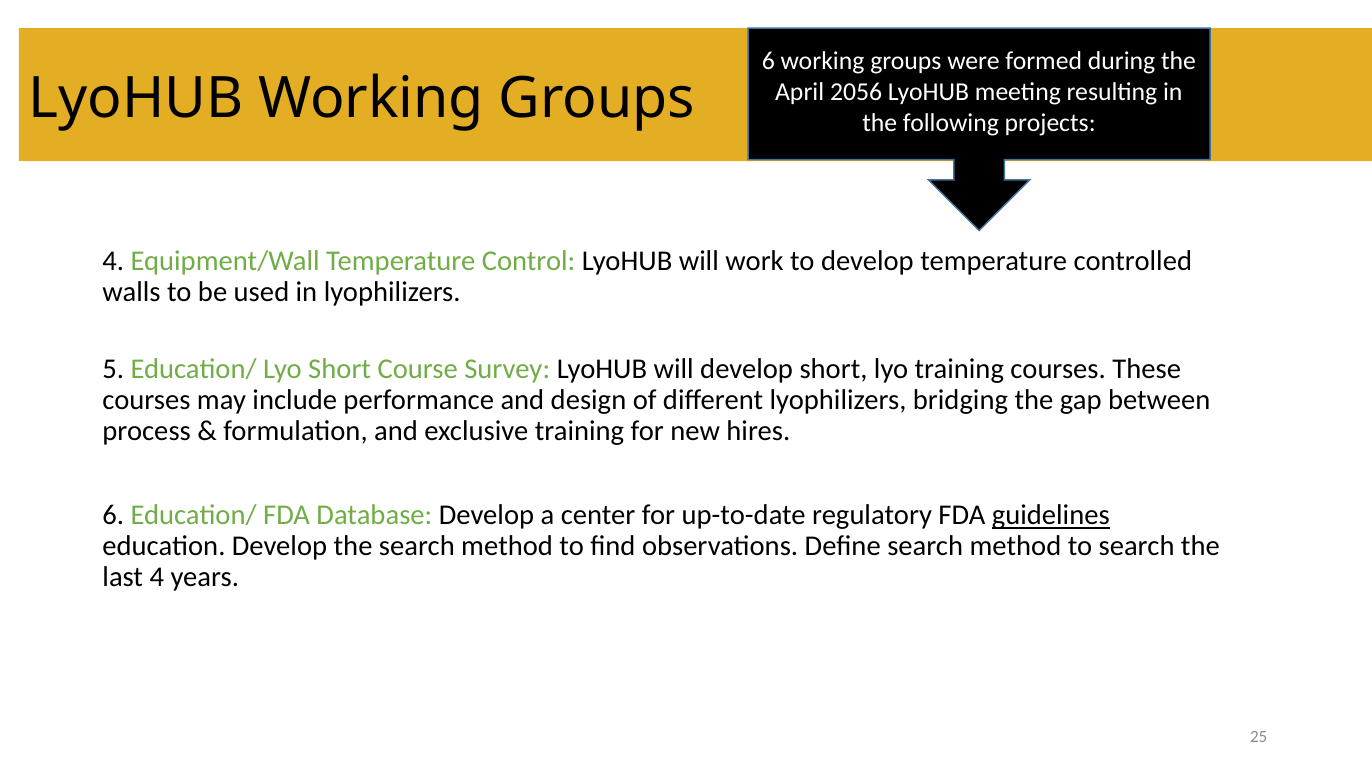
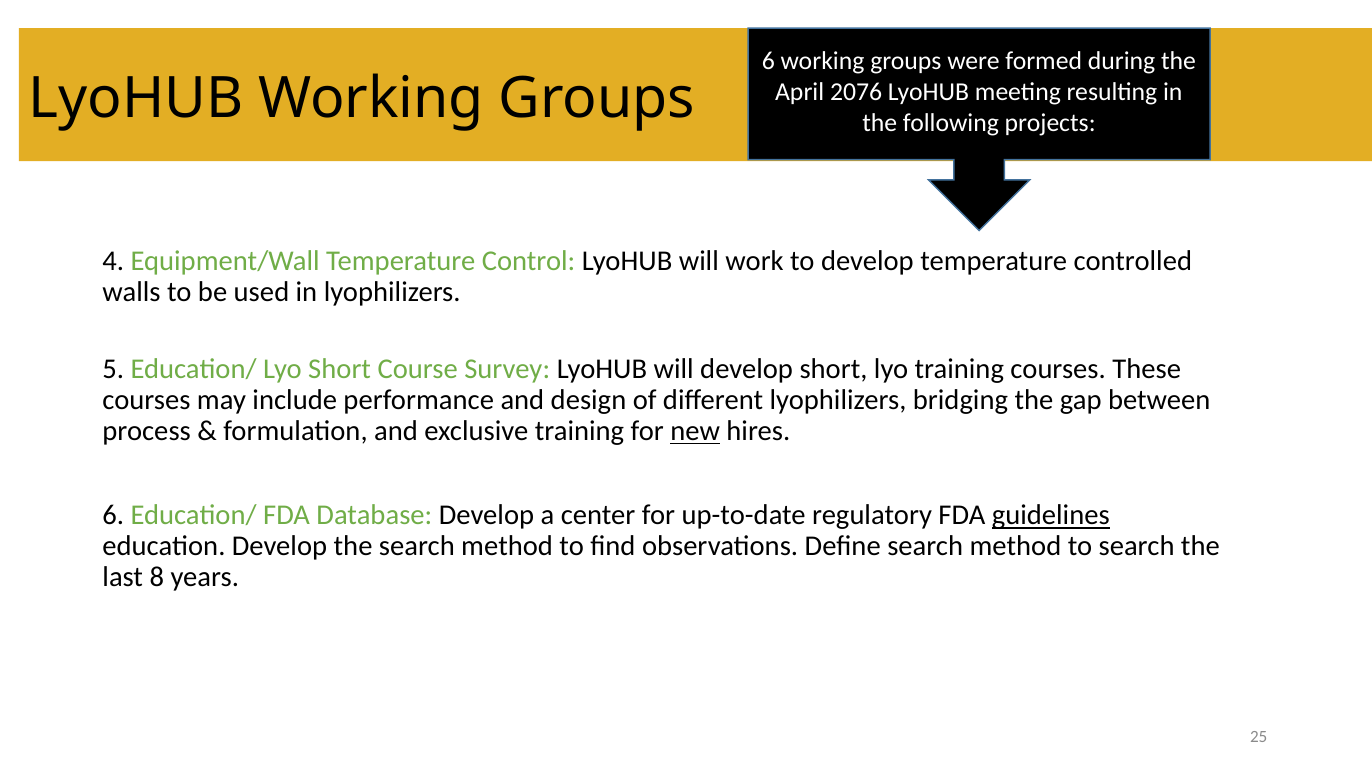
2056: 2056 -> 2076 (856, 92)
new underline: none -> present (695, 431)
last 4: 4 -> 8 (157, 577)
